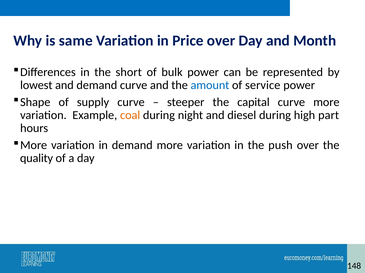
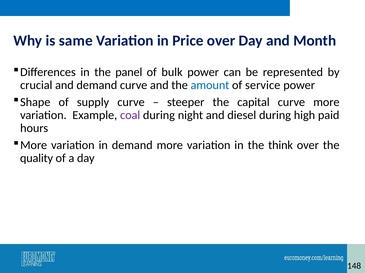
short: short -> panel (129, 72)
lowest: lowest -> crucial (36, 85)
coal colour: orange -> purple (130, 115)
part: part -> paid (329, 115)
push: push -> think (281, 145)
